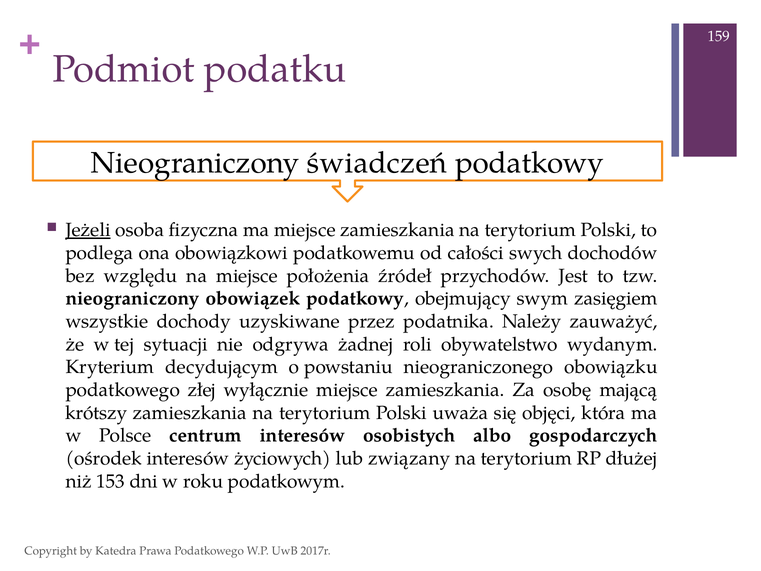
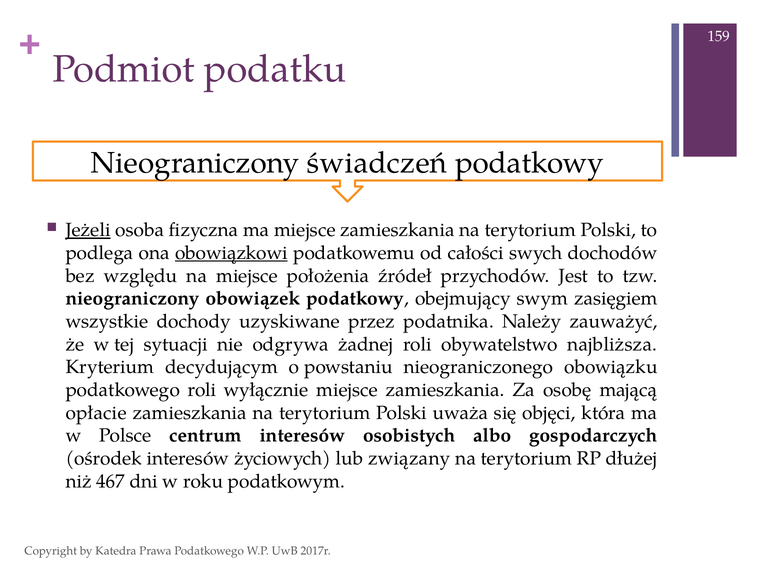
obowiązkowi underline: none -> present (231, 253)
wydanym: wydanym -> najbliższa (612, 344)
podatkowego złej: złej -> roli (202, 390)
krótszy: krótszy -> opłacie (96, 413)
153: 153 -> 467 (111, 481)
